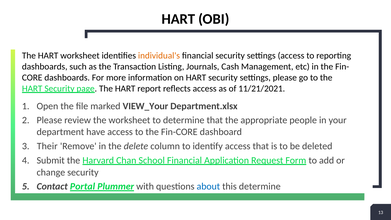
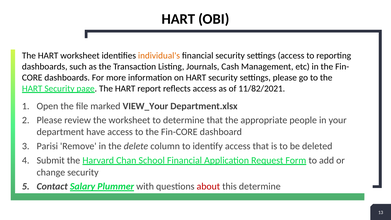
11/21/2021: 11/21/2021 -> 11/82/2021 (262, 89)
Their: Their -> Parisi (47, 146)
Portal: Portal -> Salary (83, 186)
about colour: blue -> red (208, 186)
